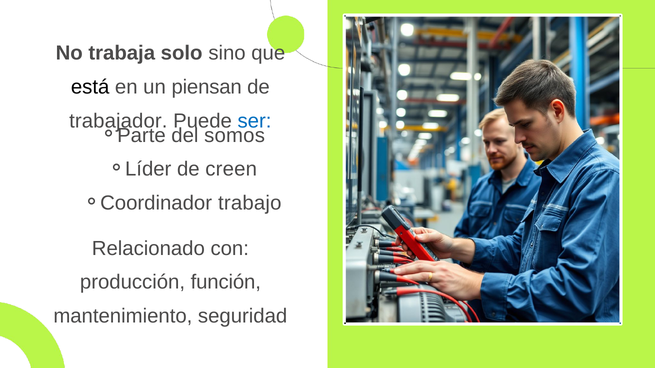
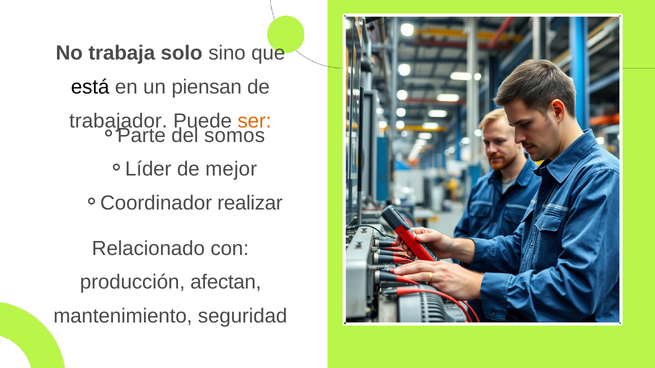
ser colour: blue -> orange (255, 121)
creen: creen -> mejor (231, 169)
trabajo: trabajo -> realizar (250, 203)
función: función -> afectan (226, 283)
